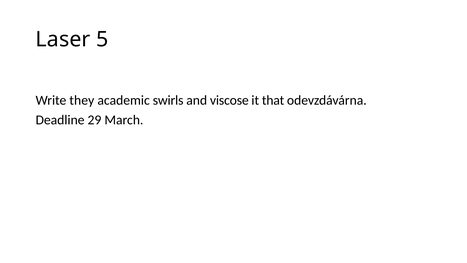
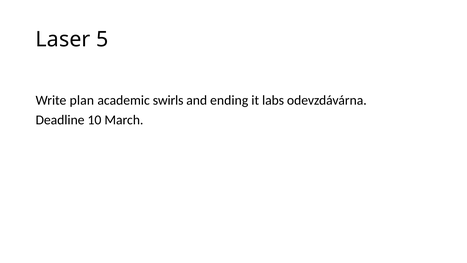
they: they -> plan (82, 100)
viscose: viscose -> ending (229, 100)
that: that -> labs (273, 100)
29: 29 -> 10 (94, 120)
